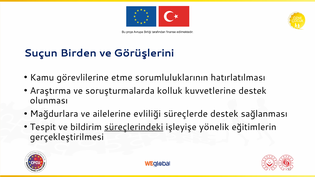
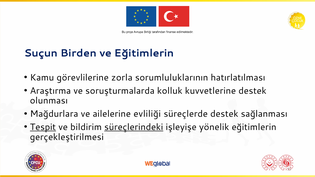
ve Görüşlerini: Görüşlerini -> Eğitimlerin (144, 53)
etme: etme -> zorla (122, 78)
Tespit underline: none -> present (43, 127)
